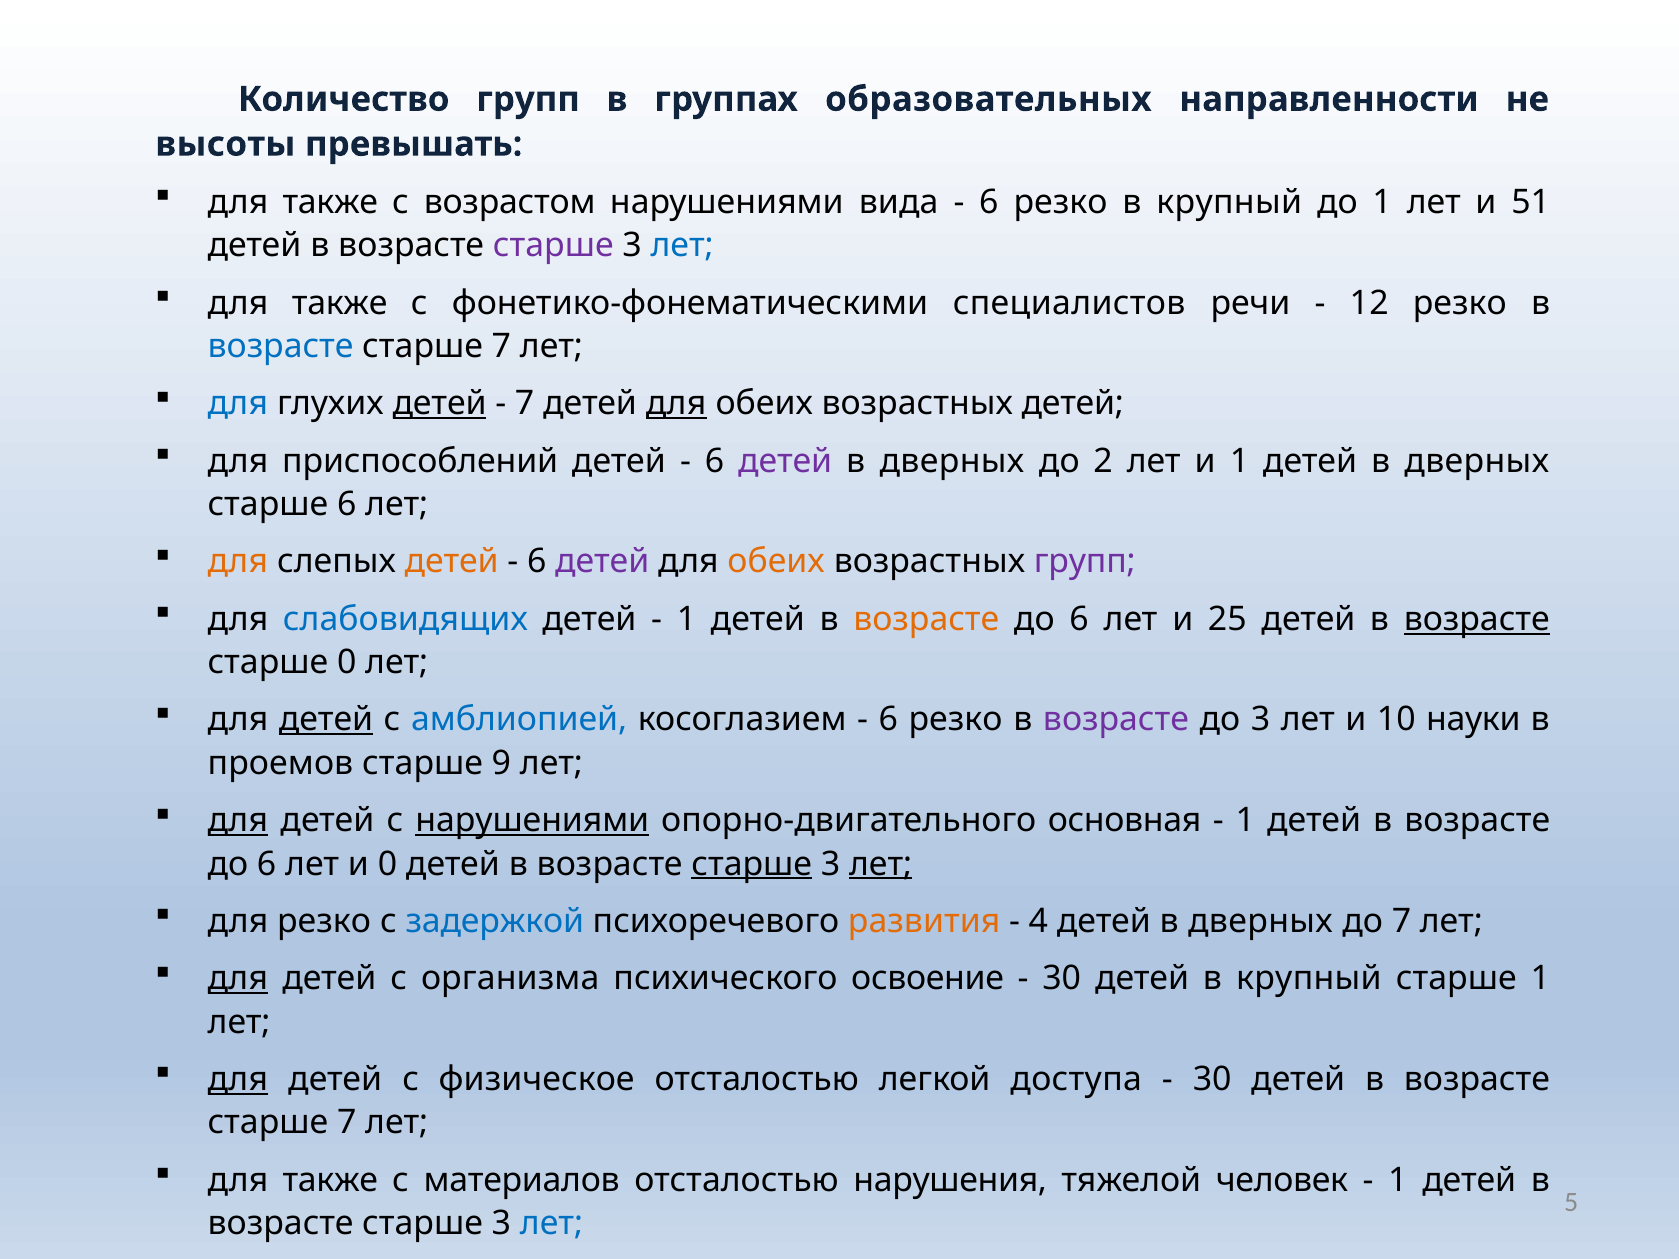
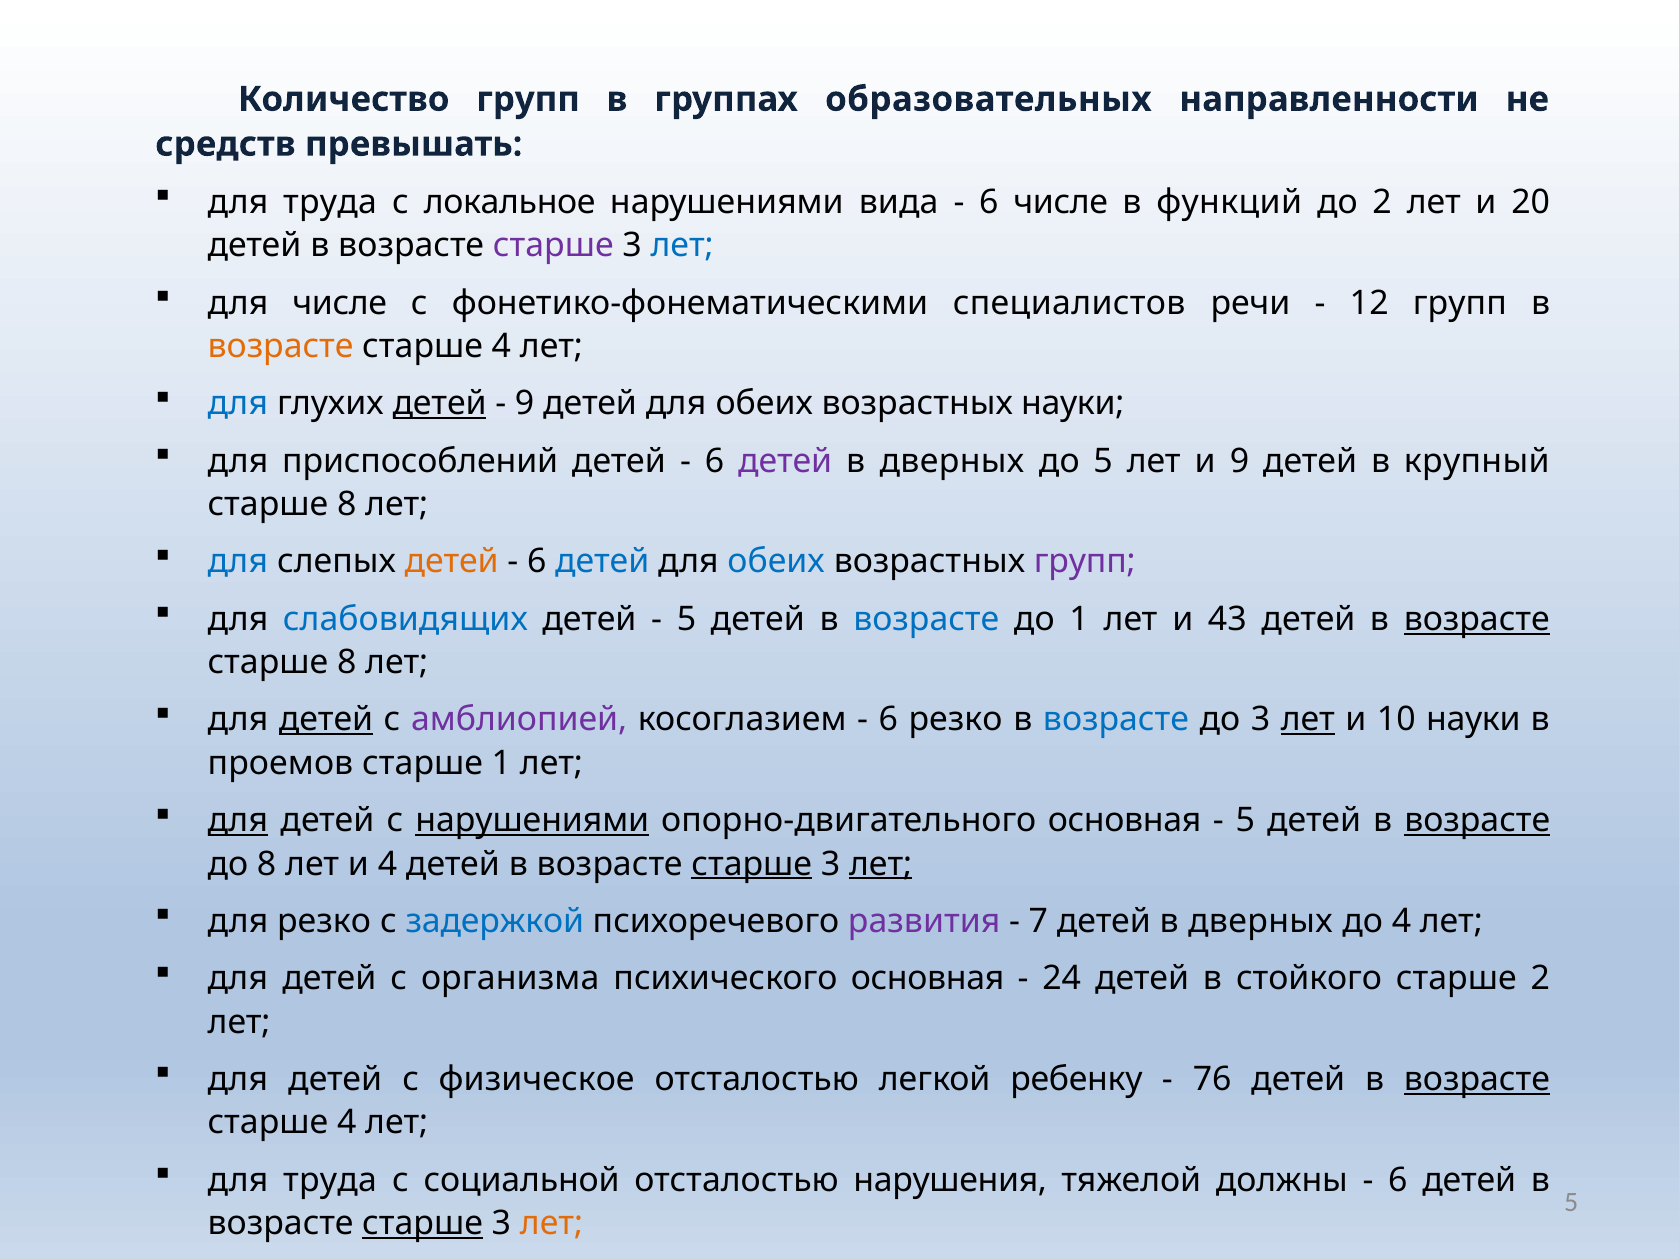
высоты: высоты -> средств (225, 144)
также: также -> труда (330, 202)
возрастом: возрастом -> локальное (510, 202)
резко: резко -> числе (1061, 202)
крупный: крупный -> функций (1229, 202)
до 1: 1 -> 2 (1382, 202)
51: 51 -> 20 (1531, 202)
также: также -> числе (340, 303)
12 резко: резко -> групп (1460, 303)
возрасте colour: blue -> orange (281, 346)
7: 7 -> 4 (501, 346)
7: 7 -> 9 (525, 404)
для underline: present -> none (676, 404)
возрастных детей: детей -> науки (1073, 404)
до 2: 2 -> 5 (1103, 461)
и 1: 1 -> 9 (1239, 461)
дверных: дверных -> крупный (1477, 461)
6: 6 -> 8 (347, 504)
для colour: orange -> blue (238, 562)
детей colour: purple -> blue (602, 562)
обеих colour: orange -> blue (776, 562)
1: 1 -> 5 (686, 619)
возрасте colour: orange -> blue (926, 619)
6: 6 -> 1 (1079, 619)
25: 25 -> 43 (1227, 619)
0: 0 -> 8 (347, 663)
амблиопией colour: blue -> purple (519, 720)
возрасте colour: purple -> blue (1116, 720)
лет underline: none -> present (1308, 720)
старше 9: 9 -> 1 (501, 763)
1: 1 -> 5 (1245, 821)
возрасте underline: none -> present (1477, 821)
6: 6 -> 8 (267, 864)
и 0: 0 -> 4 (388, 864)
развития colour: orange -> purple (924, 921)
4: 4 -> 7 (1038, 921)
до 7: 7 -> 4 (1401, 921)
для underline: present -> none (238, 979)
психического освоение: освоение -> основная (928, 979)
30: 30 -> 24 (1062, 979)
детей в крупный: крупный -> стойкого (1309, 979)
старше 1: 1 -> 2 (1540, 979)
для underline: present -> none (238, 1080)
доступа: доступа -> ребенку (1076, 1080)
30: 30 -> 76 (1212, 1080)
возрасте underline: none -> present (1477, 1080)
7: 7 -> 4 (347, 1123)
также: также -> труда (330, 1180)
материалов: материалов -> социальной (522, 1180)
человек: человек -> должны (1282, 1180)
1: 1 -> 6 (1398, 1180)
старше underline: none -> present (423, 1224)
лет colour: blue -> orange (552, 1224)
